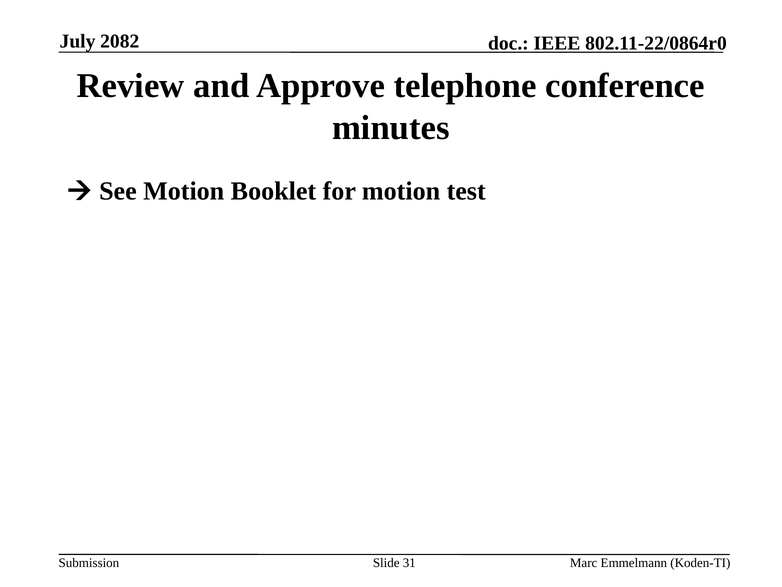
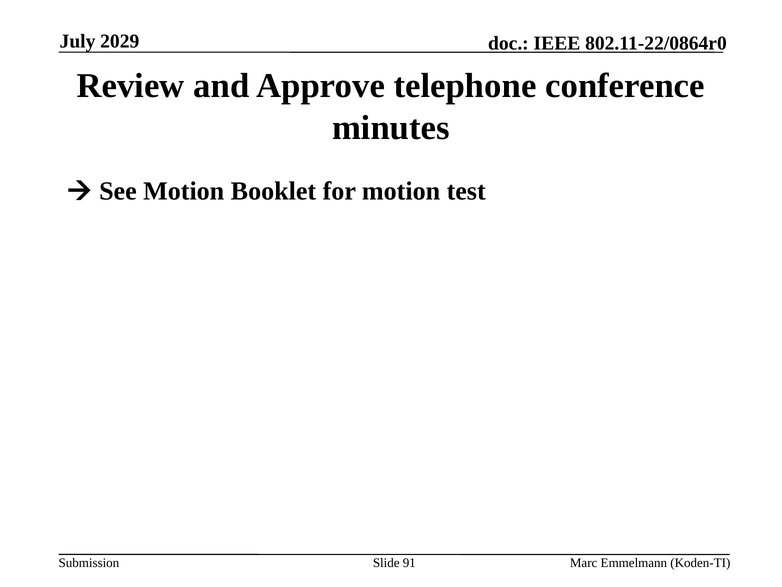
2082: 2082 -> 2029 (120, 41)
31: 31 -> 91 (409, 562)
